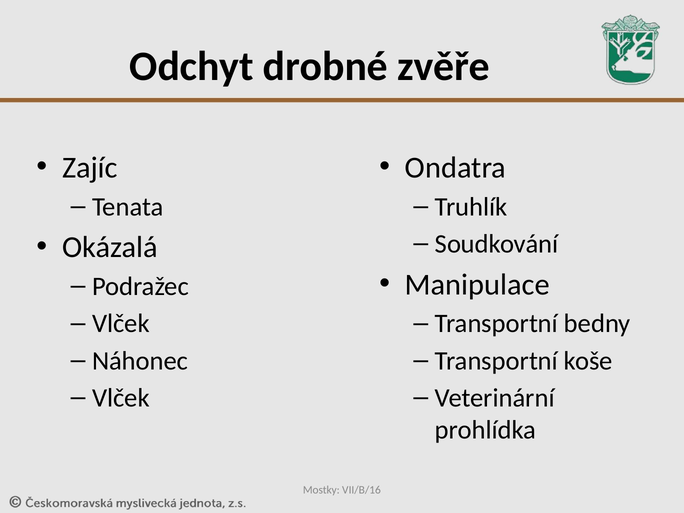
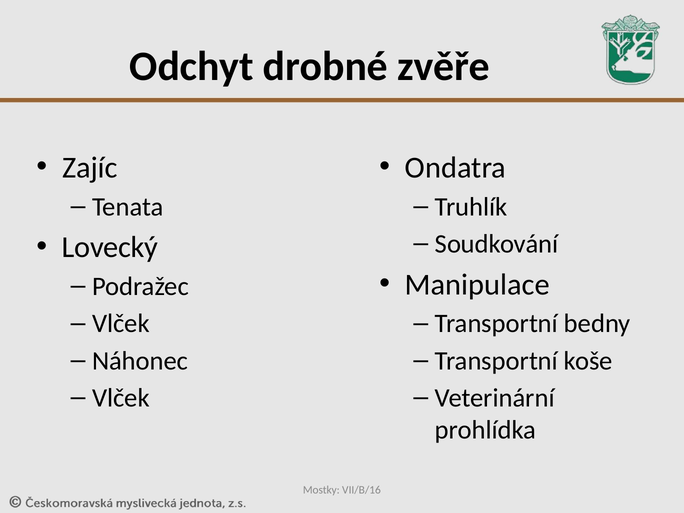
Okázalá: Okázalá -> Lovecký (110, 247)
